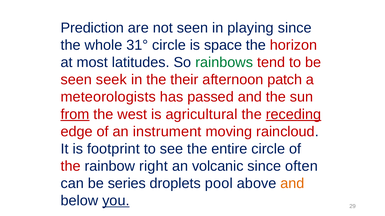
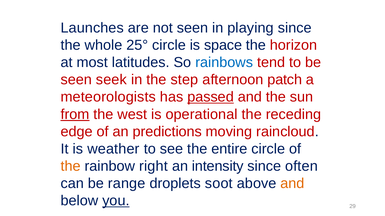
Prediction: Prediction -> Launches (92, 28)
31°: 31° -> 25° (137, 45)
rainbows colour: green -> blue (224, 63)
their: their -> step (184, 80)
passed underline: none -> present (211, 97)
agricultural: agricultural -> operational (202, 115)
receding underline: present -> none (293, 115)
instrument: instrument -> predictions (167, 132)
footprint: footprint -> weather (113, 149)
the colour: red -> orange (71, 167)
volcanic: volcanic -> intensity (218, 167)
series: series -> range (127, 184)
pool: pool -> soot (219, 184)
